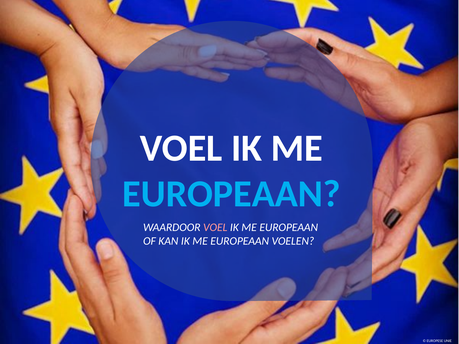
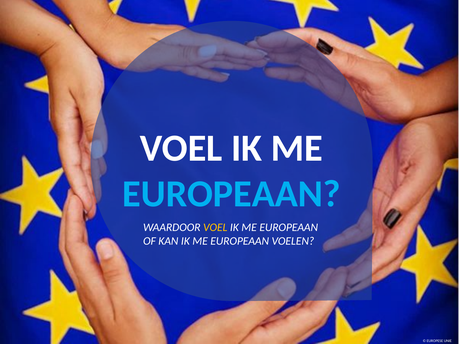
VOEL colour: pink -> yellow (215, 228)
